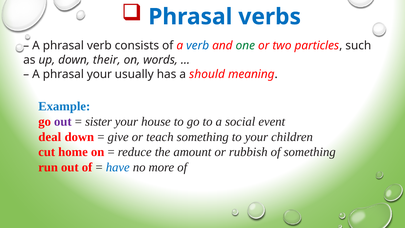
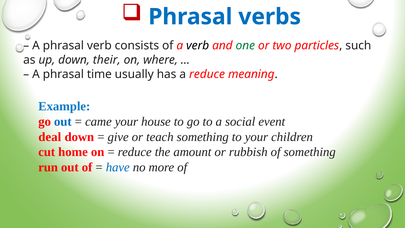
verb colour: blue -> black (198, 46)
words: words -> where (161, 60)
phrasal your: your -> time (99, 74)
a should: should -> reduce (207, 74)
out colour: purple -> blue (63, 122)
sister: sister -> came (98, 122)
